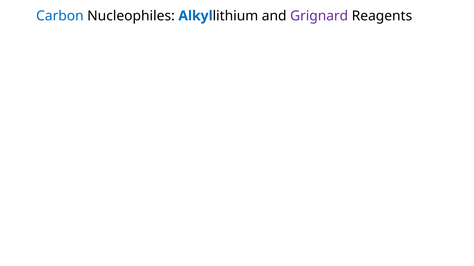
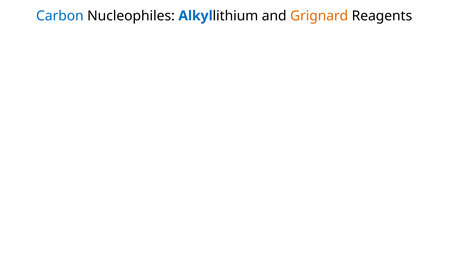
Grignard colour: purple -> orange (319, 16)
